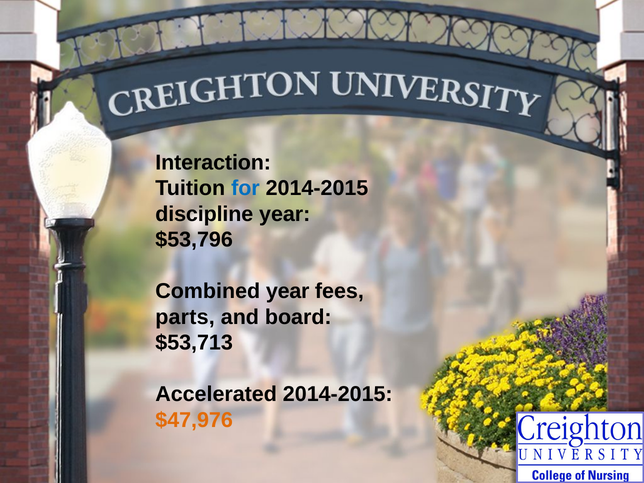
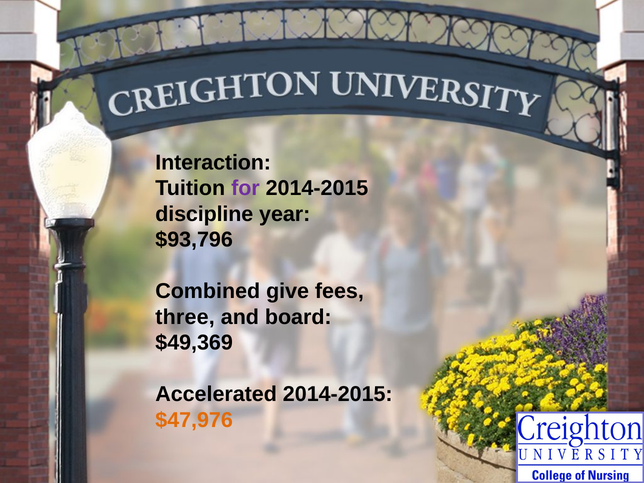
for colour: blue -> purple (245, 188)
$53,796: $53,796 -> $93,796 (194, 240)
Combined year: year -> give (288, 291)
parts: parts -> three (185, 317)
$53,713: $53,713 -> $49,369 (194, 343)
